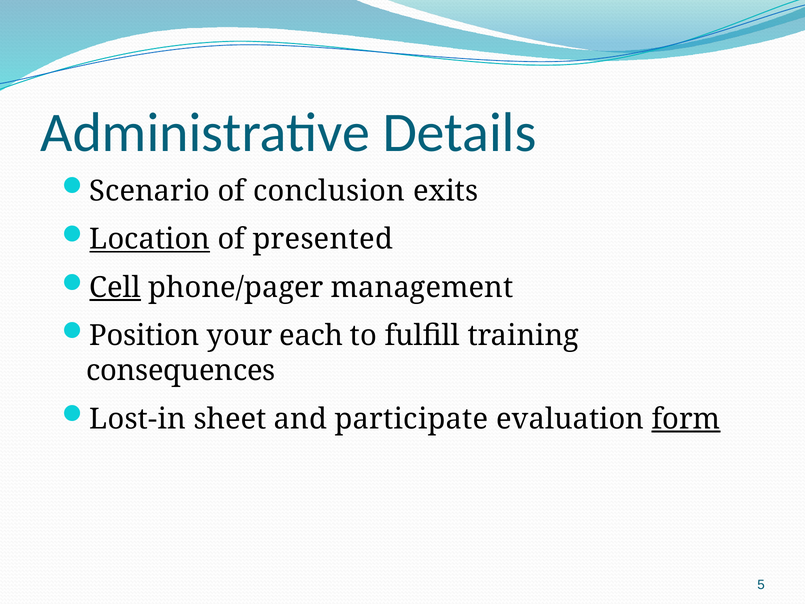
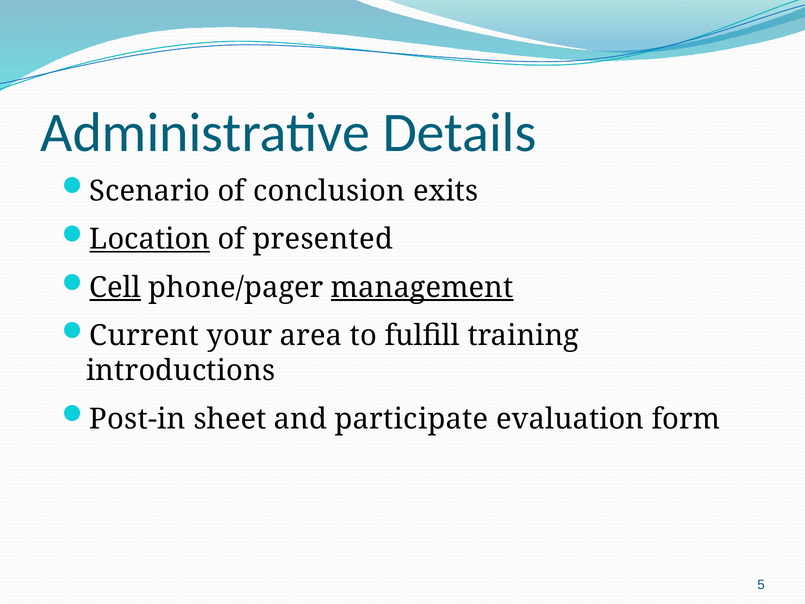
management underline: none -> present (422, 287)
Position: Position -> Current (144, 336)
each: each -> area (311, 336)
consequences: consequences -> introductions (181, 371)
Lost-in: Lost-in -> Post-in (138, 419)
form underline: present -> none (686, 419)
